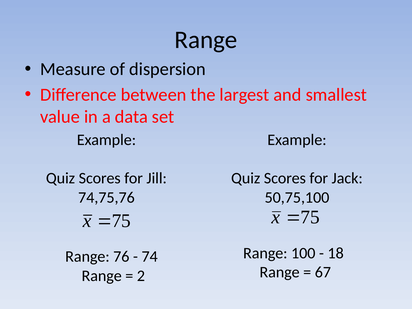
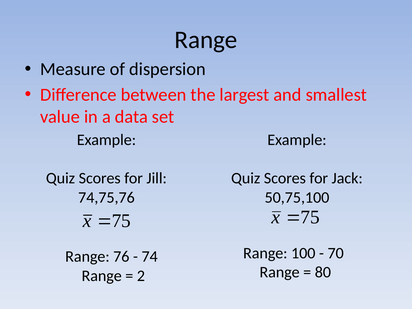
18: 18 -> 70 (336, 253)
67: 67 -> 80 (323, 272)
